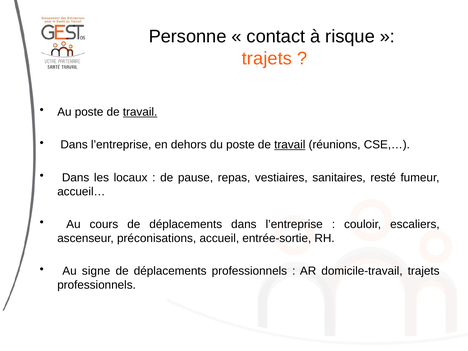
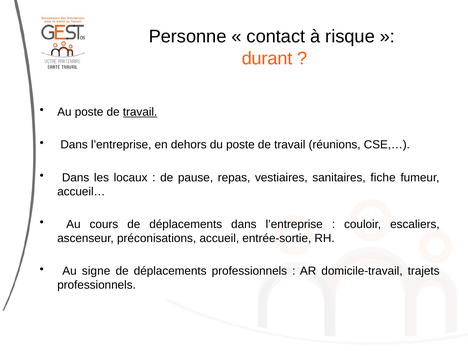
trajets: trajets -> durant (267, 58)
travail underline: present -> none (290, 145)
resté: resté -> fiche (383, 177)
